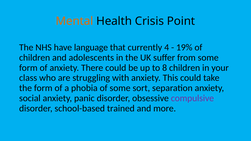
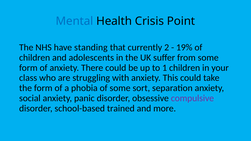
Mental colour: orange -> blue (75, 21)
language: language -> standing (91, 47)
4: 4 -> 2 (167, 47)
8: 8 -> 1 (165, 68)
